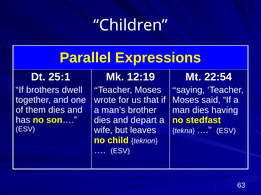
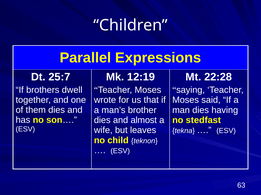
25:1: 25:1 -> 25:7 (59, 77)
22:54: 22:54 -> 22:28 (218, 77)
depart: depart -> almost (144, 121)
